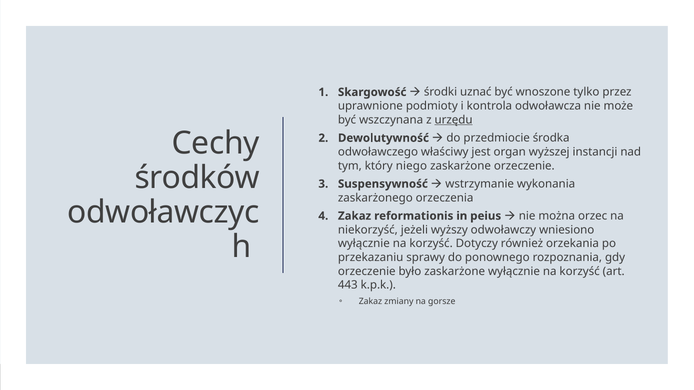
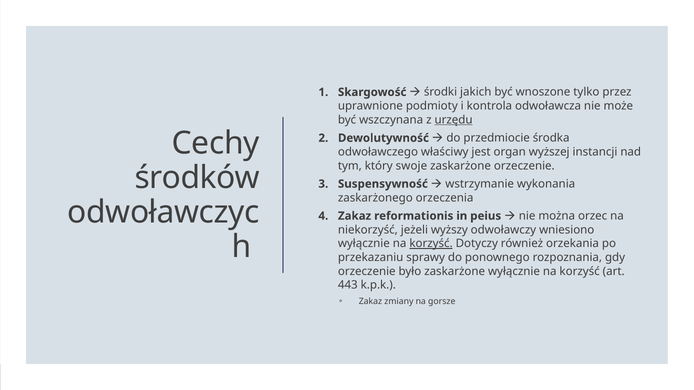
uznać: uznać -> jakich (476, 92)
niego: niego -> swoje (411, 166)
korzyść underline: none -> present (431, 244)
